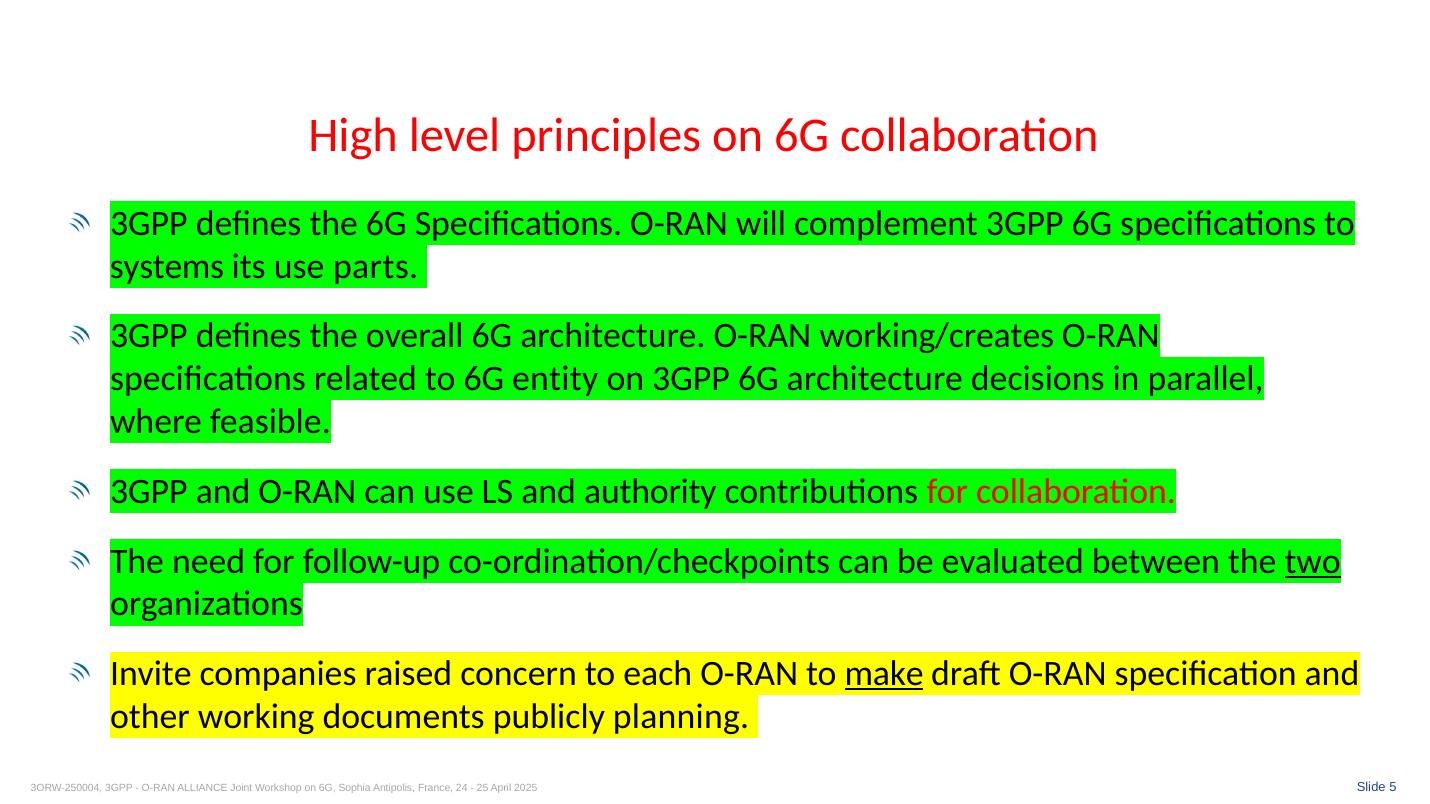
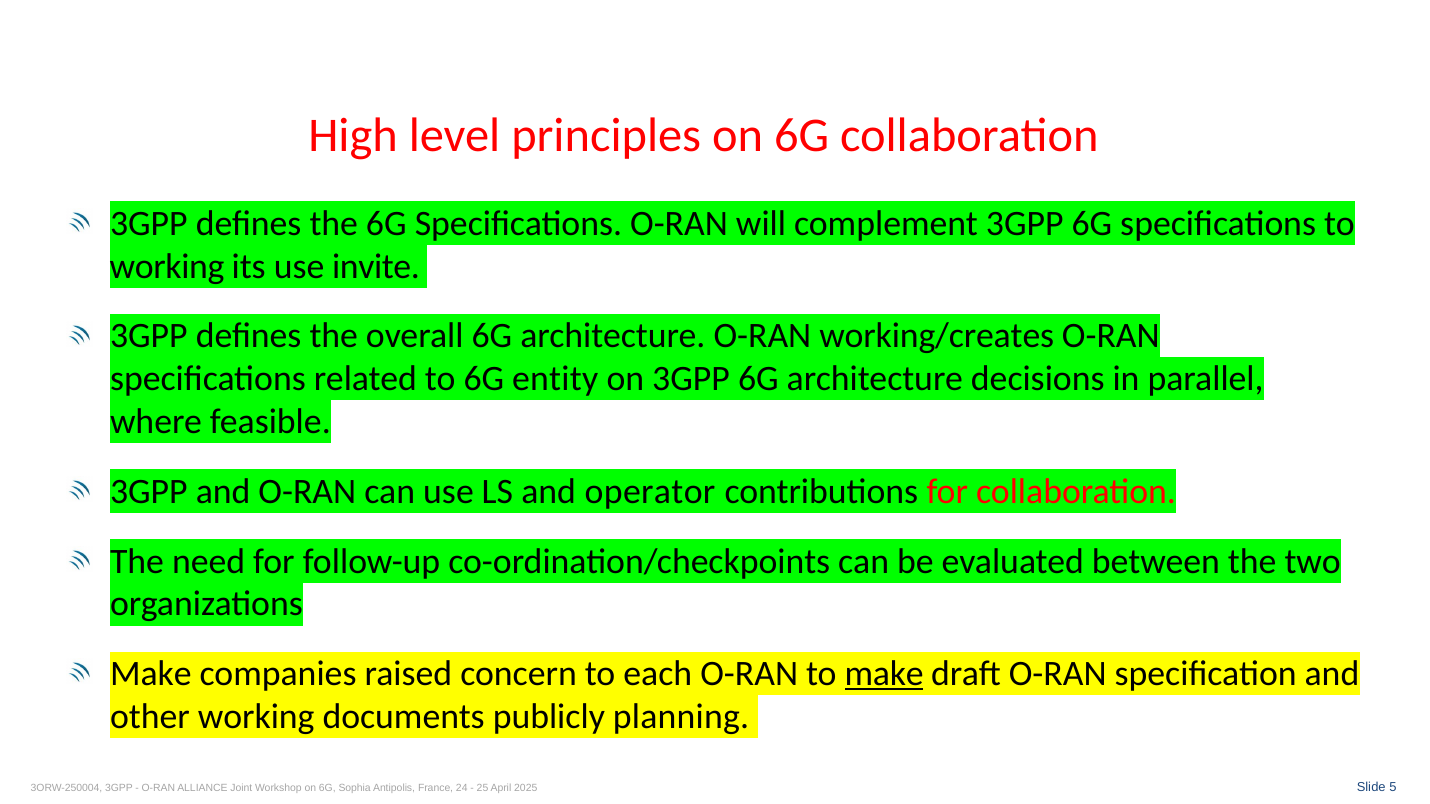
systems: systems -> working (167, 267)
parts: parts -> invite (376, 267)
authority: authority -> operator (650, 492)
two underline: present -> none (1313, 562)
Invite: Invite -> Make (151, 674)
